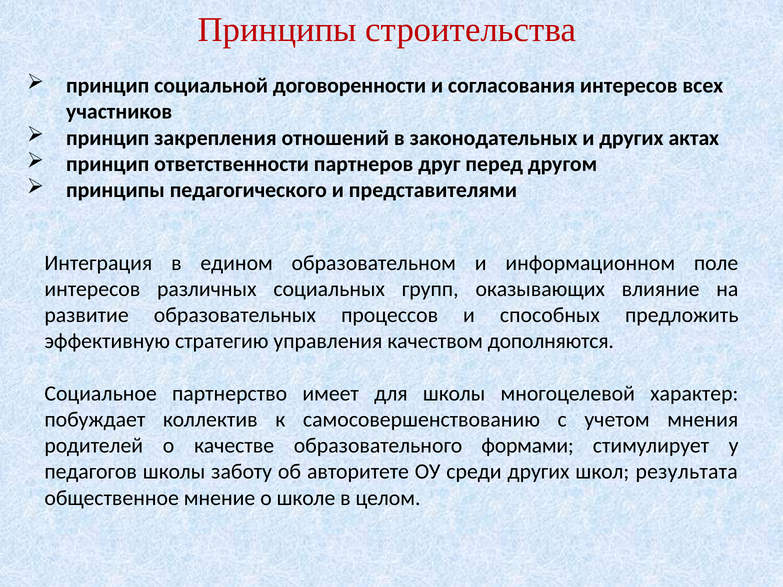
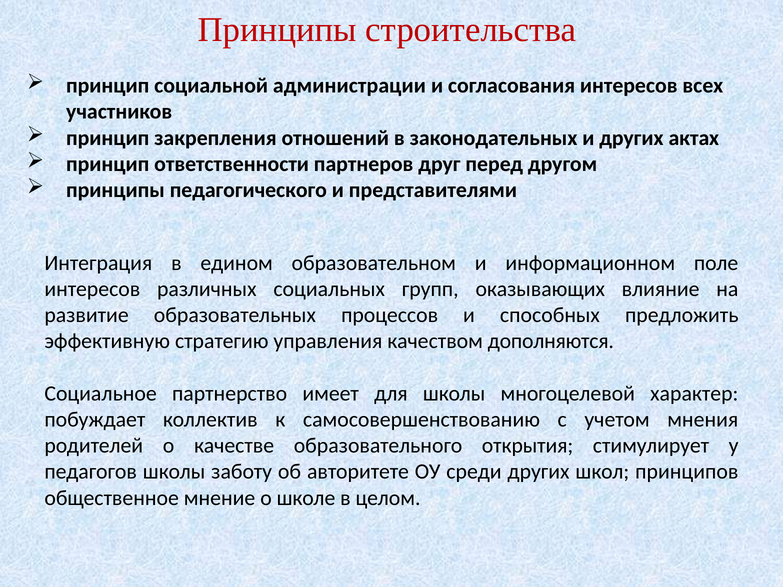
договоренности: договоренности -> администрации (349, 86)
формами: формами -> открытия (528, 446)
результата: результата -> принципов (687, 472)
